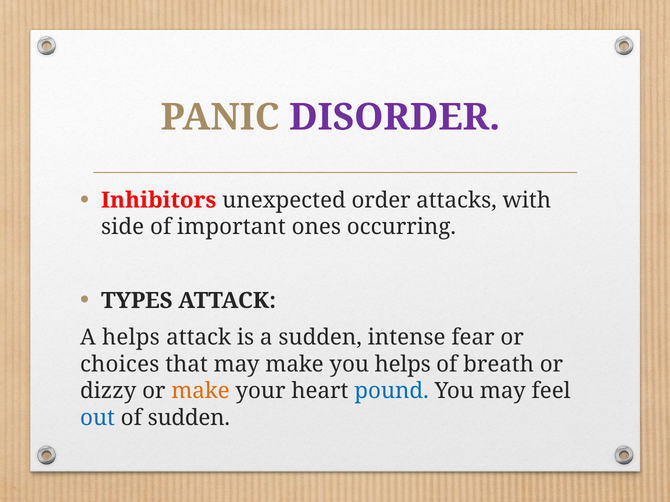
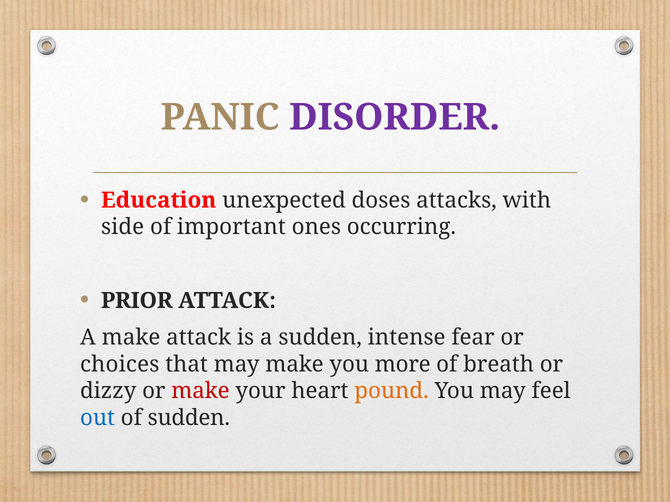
Inhibitors: Inhibitors -> Education (159, 200)
order: order -> doses (381, 200)
TYPES: TYPES -> PRIOR (137, 301)
A helps: helps -> make (131, 338)
you helps: helps -> more (403, 365)
make colour: orange -> red (201, 391)
pound colour: blue -> orange (392, 391)
